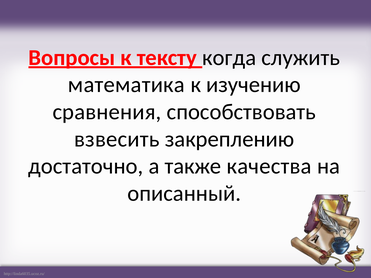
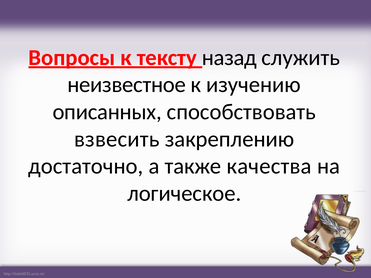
когда: когда -> назад (229, 58)
математика: математика -> неизвестное (127, 85)
сравнения: сравнения -> описанных (107, 112)
описанный: описанный -> логическое (184, 194)
